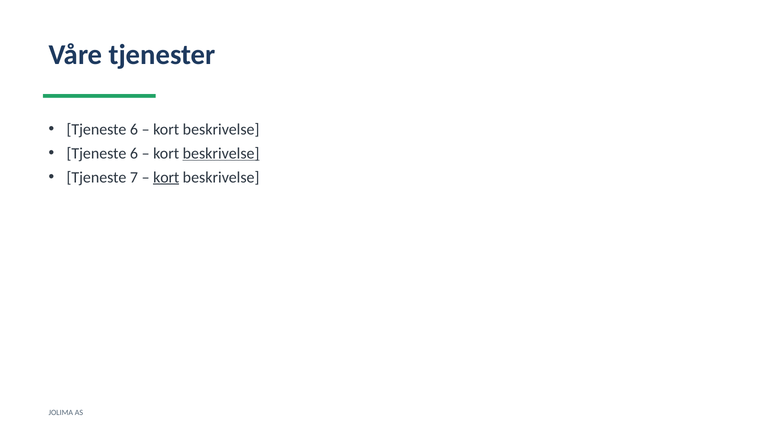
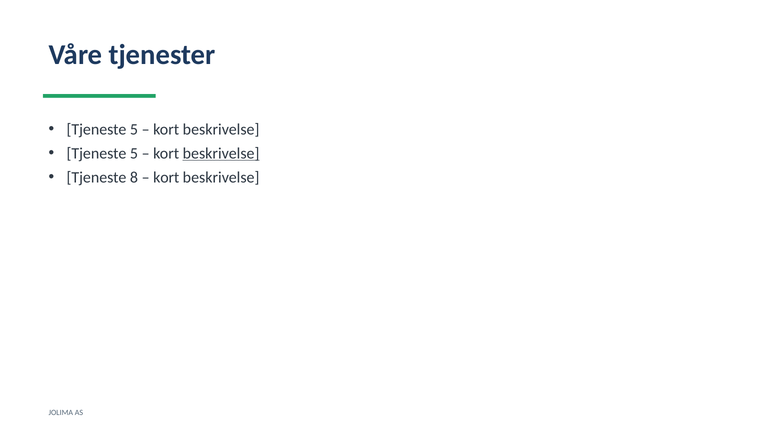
6: 6 -> 5 (134, 129)
6: 6 -> 5 (134, 153)
7: 7 -> 8 (134, 177)
kort underline: present -> none (166, 177)
